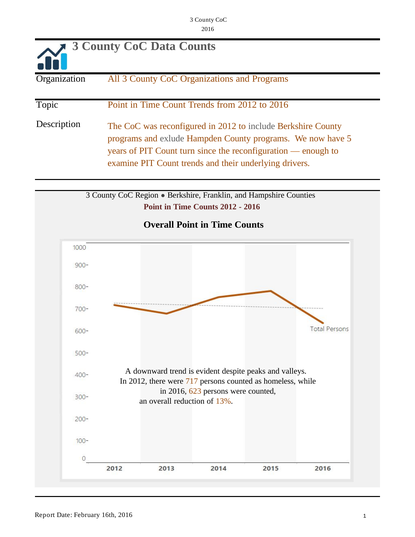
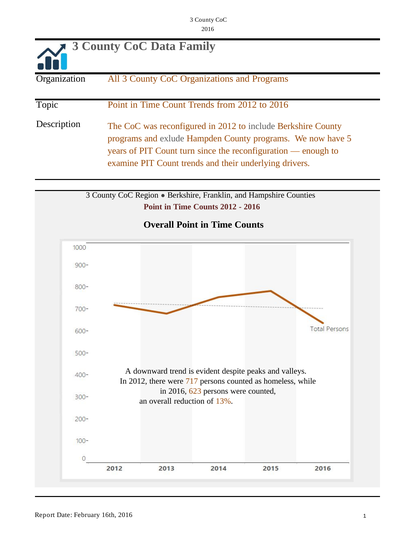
Data Counts: Counts -> Family (197, 46)
